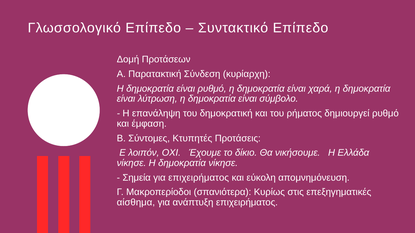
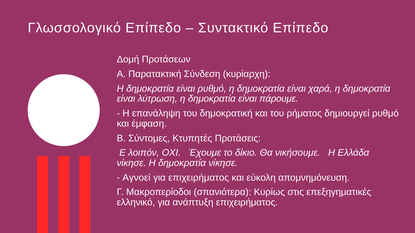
σύμβολο: σύμβολο -> πάρουμε (279, 99)
Σημεία: Σημεία -> Αγνοεί (137, 178)
αίσθημα: αίσθημα -> ελληνικό (136, 203)
